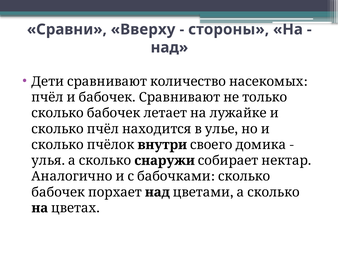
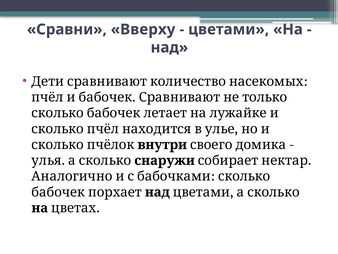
стороны: стороны -> цветами (229, 29)
